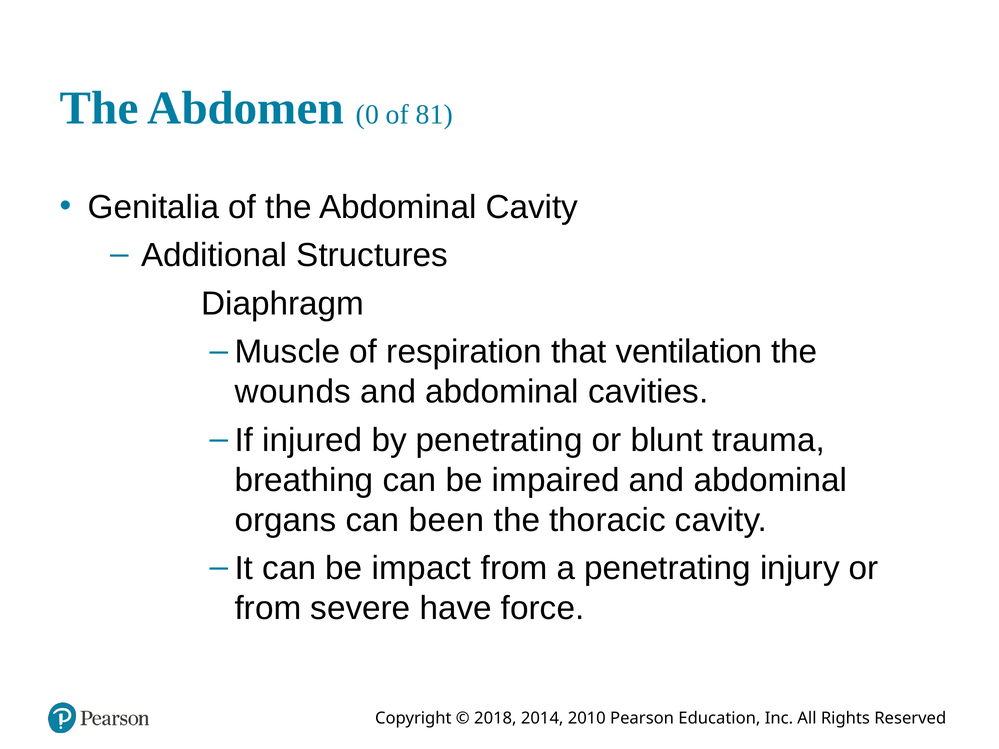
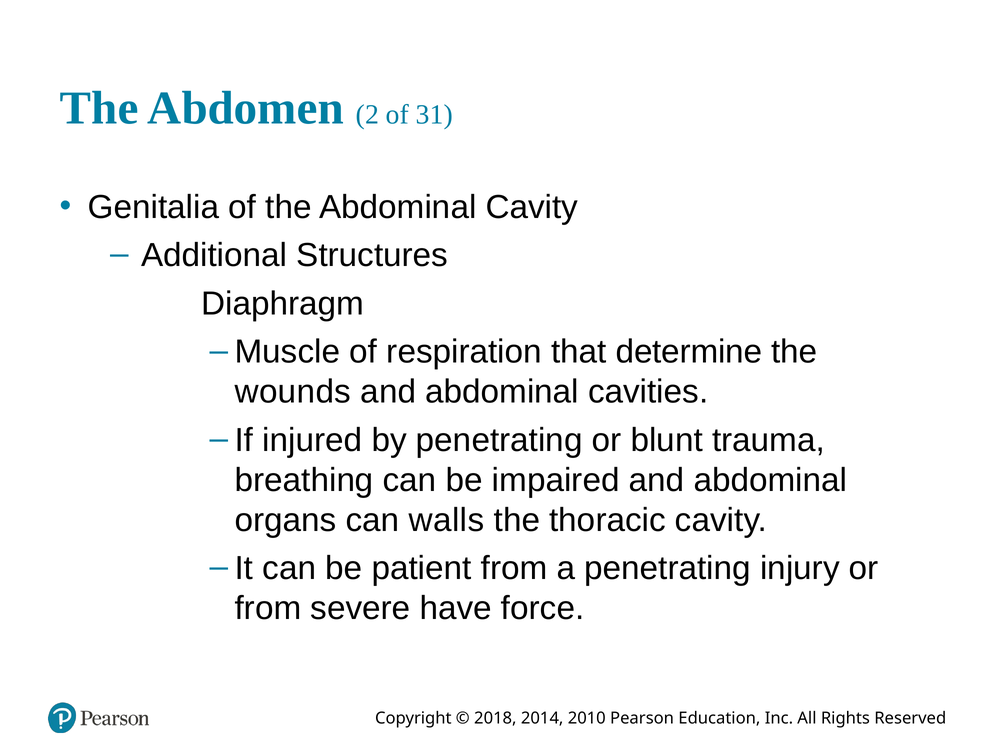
0: 0 -> 2 (367, 115)
81: 81 -> 31 (434, 115)
ventilation: ventilation -> determine (689, 352)
been: been -> walls (446, 520)
impact: impact -> patient (422, 569)
